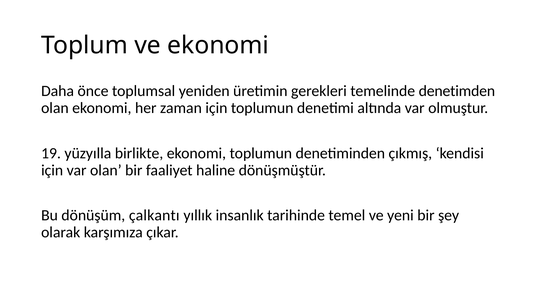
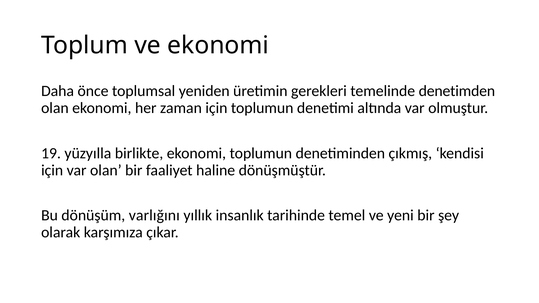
çalkantı: çalkantı -> varlığını (154, 215)
